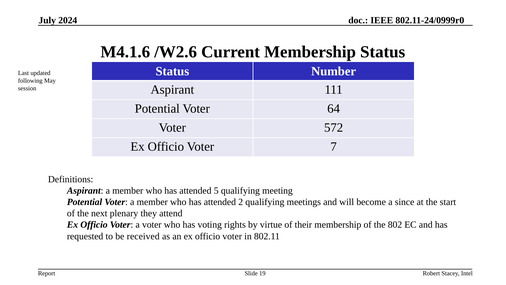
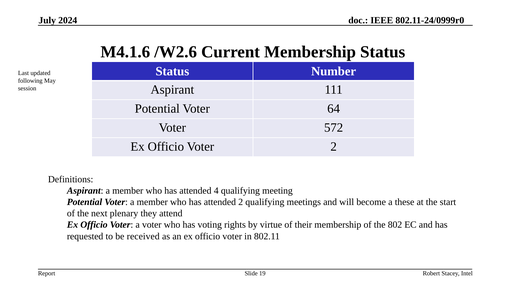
Voter 7: 7 -> 2 (334, 146)
5: 5 -> 4 (216, 190)
since: since -> these (405, 202)
